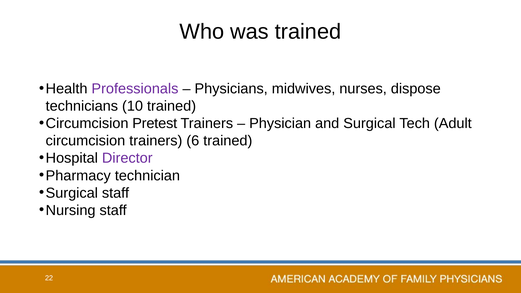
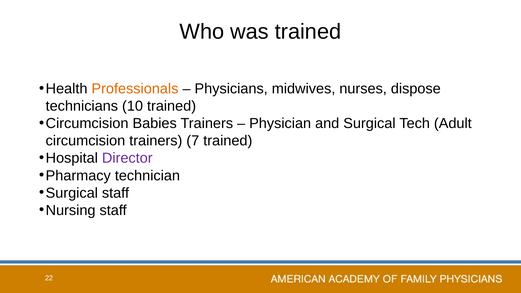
Professionals colour: purple -> orange (135, 89)
Pretest: Pretest -> Babies (155, 123)
6: 6 -> 7 (193, 141)
